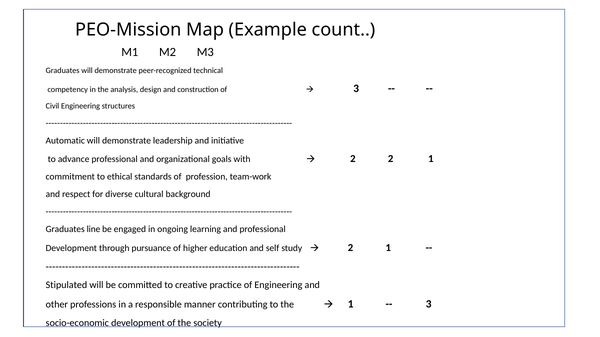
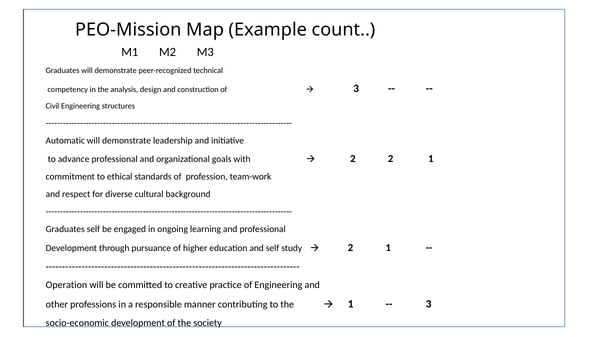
Graduates line: line -> self (93, 230)
Stipulated: Stipulated -> Operation (66, 286)
